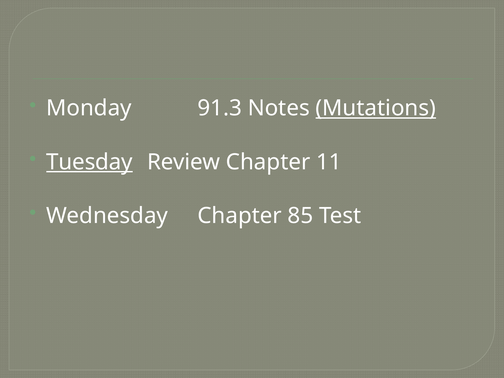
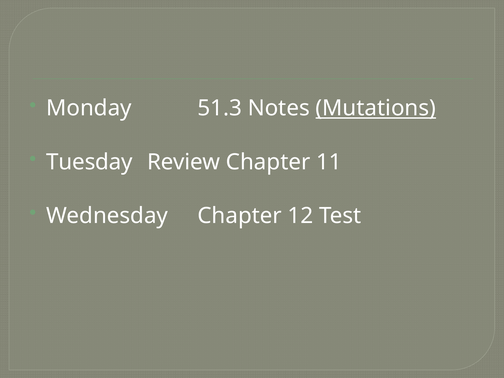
91.3: 91.3 -> 51.3 (220, 108)
Tuesday underline: present -> none (89, 162)
85: 85 -> 12 (300, 216)
